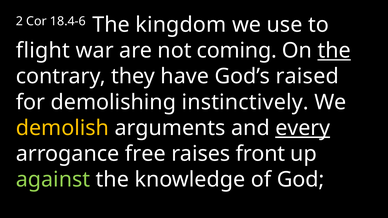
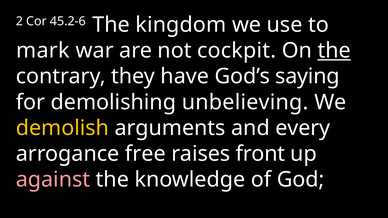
18.4-6: 18.4-6 -> 45.2-6 (68, 21)
flight: flight -> mark (43, 51)
coming: coming -> cockpit (237, 51)
raised: raised -> saying (307, 76)
instinctively: instinctively -> unbelieving (245, 102)
every underline: present -> none (303, 128)
against colour: light green -> pink (53, 180)
